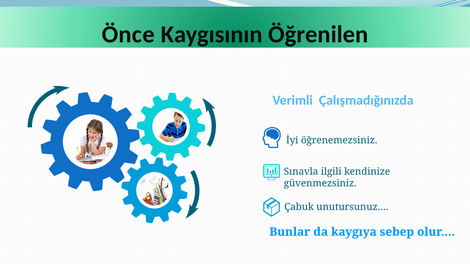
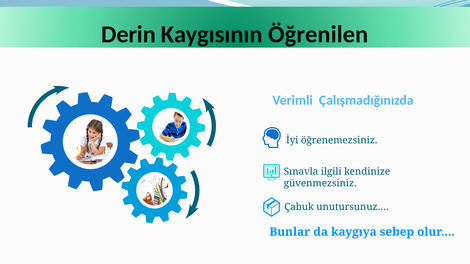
Önce: Önce -> Derin (129, 35)
